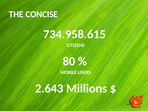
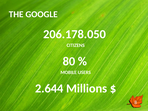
CONCISE: CONCISE -> GOOGLE (42, 14)
734.958.615: 734.958.615 -> 206.178.050 (75, 34)
2.643: 2.643 -> 2.644 (49, 88)
